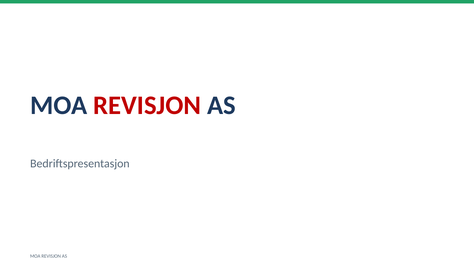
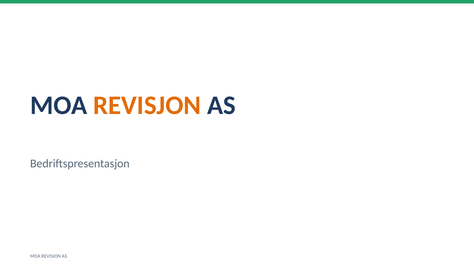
REVISJON colour: red -> orange (147, 105)
